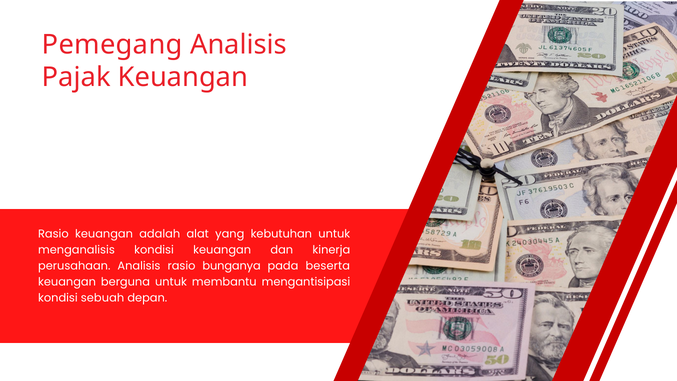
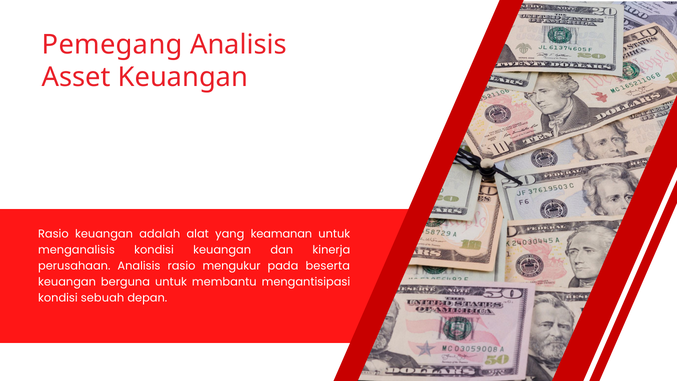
Pajak: Pajak -> Asset (76, 77)
kebutuhan: kebutuhan -> keamanan (281, 234)
bunganya: bunganya -> mengukur (232, 266)
